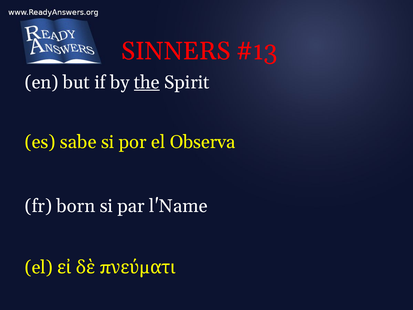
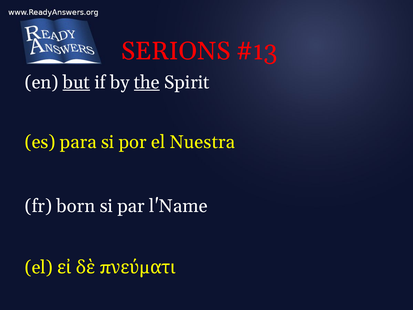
SINNERS: SINNERS -> SERIONS (176, 51)
but underline: none -> present (76, 82)
sabe: sabe -> para (78, 142)
Observa: Observa -> Nuestra (202, 142)
